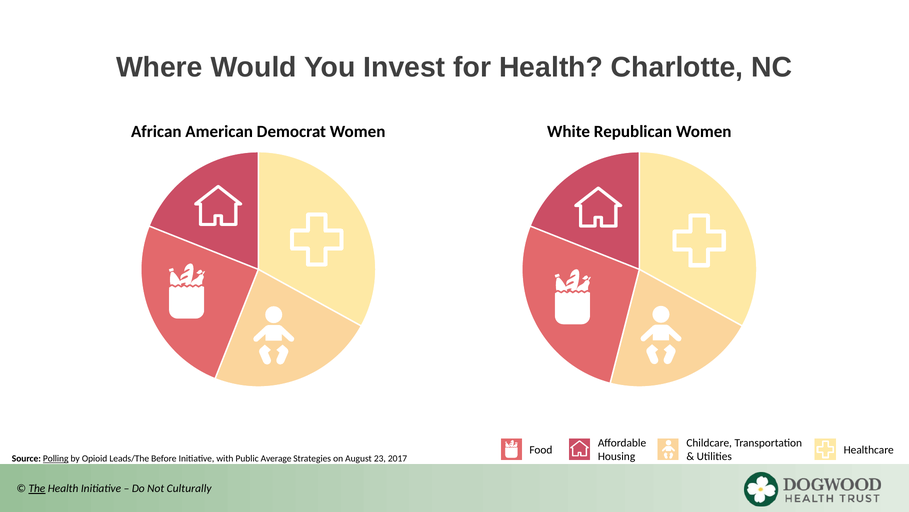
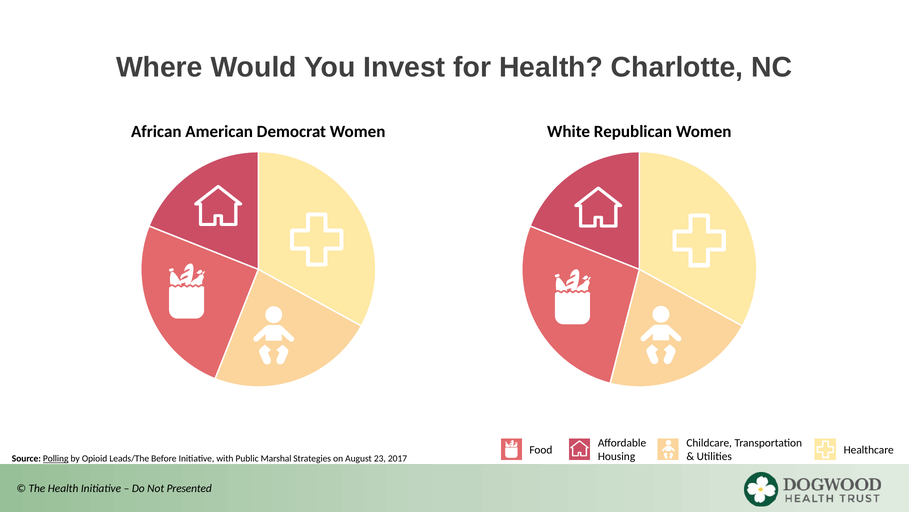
Average: Average -> Marshal (276, 458)
The underline: present -> none (37, 488)
Culturally: Culturally -> Presented (189, 488)
